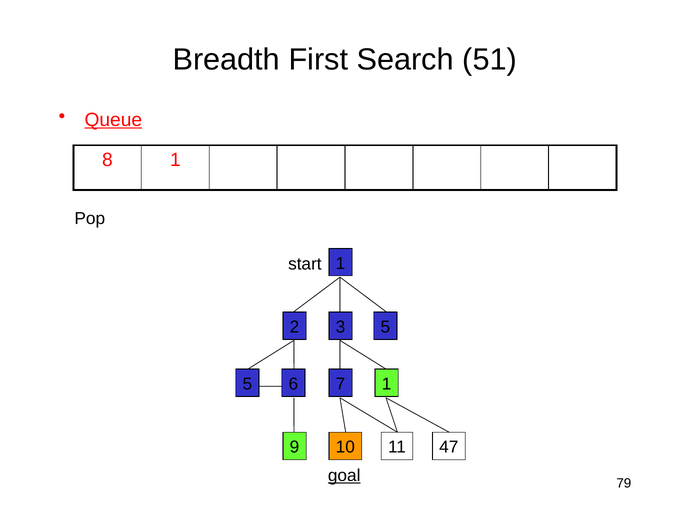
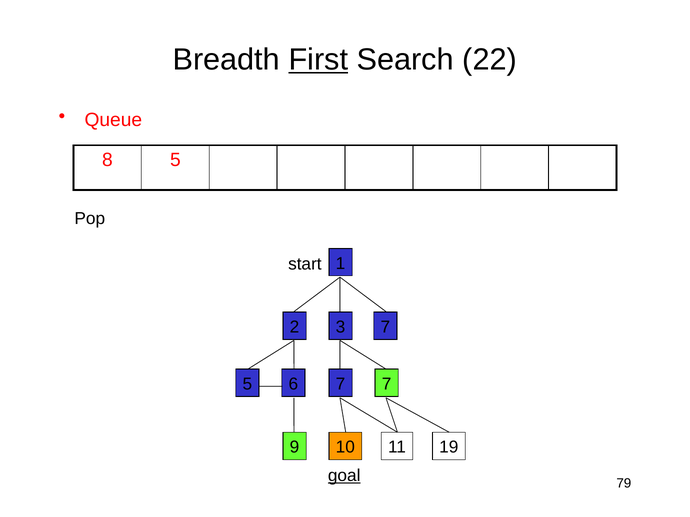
First underline: none -> present (318, 60)
51: 51 -> 22 (490, 60)
Queue underline: present -> none (113, 120)
8 1: 1 -> 5 (175, 160)
3 5: 5 -> 7 (385, 327)
6 1: 1 -> 7 (387, 384)
47: 47 -> 19 (449, 448)
